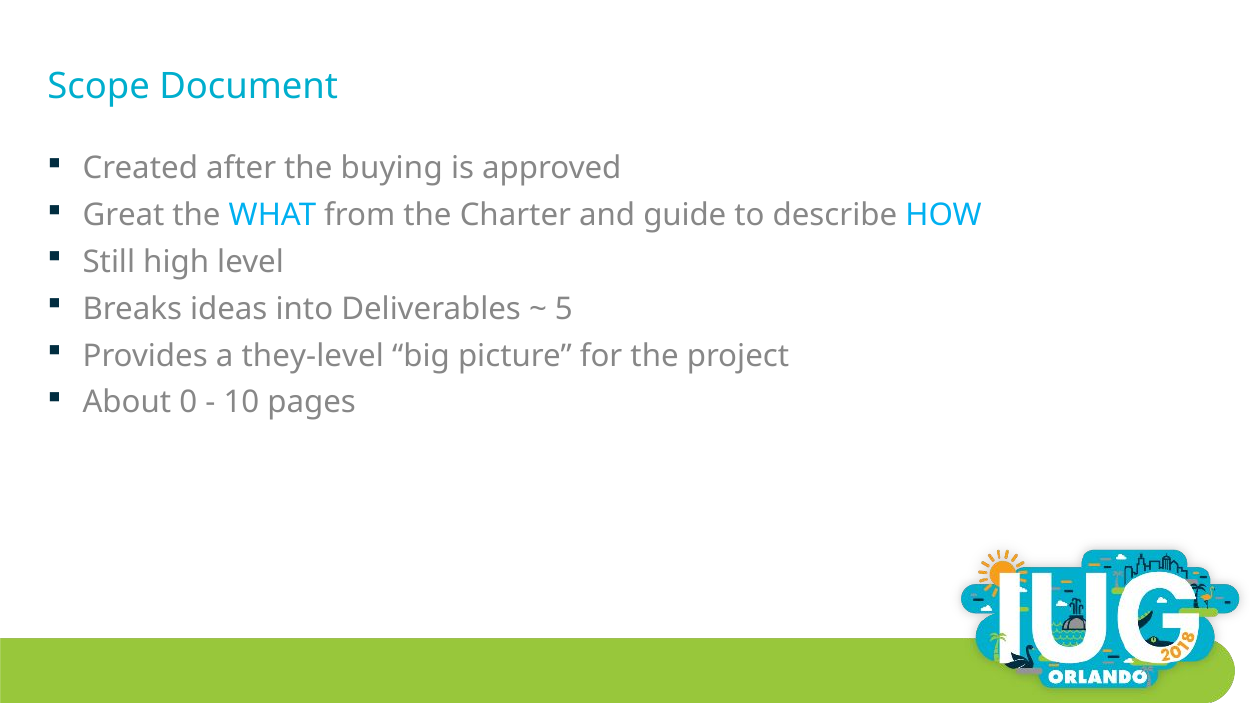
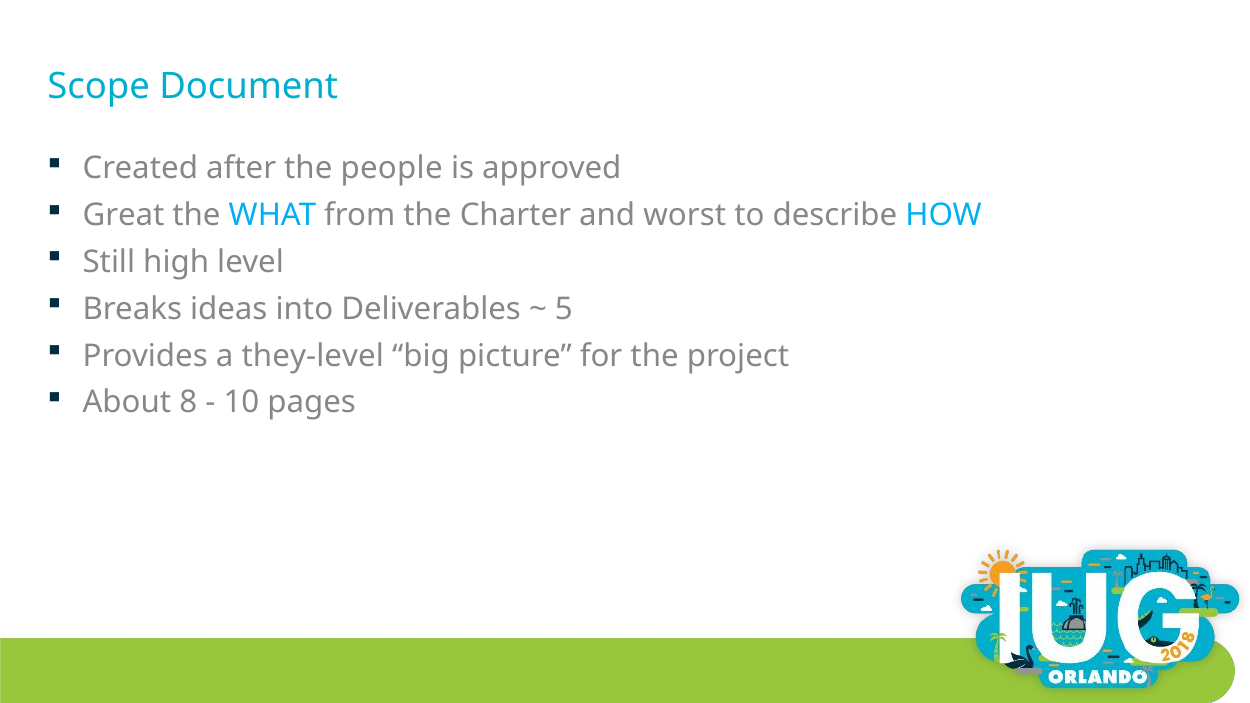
buying: buying -> people (392, 169)
guide: guide -> worst (685, 215)
0: 0 -> 8 (188, 403)
